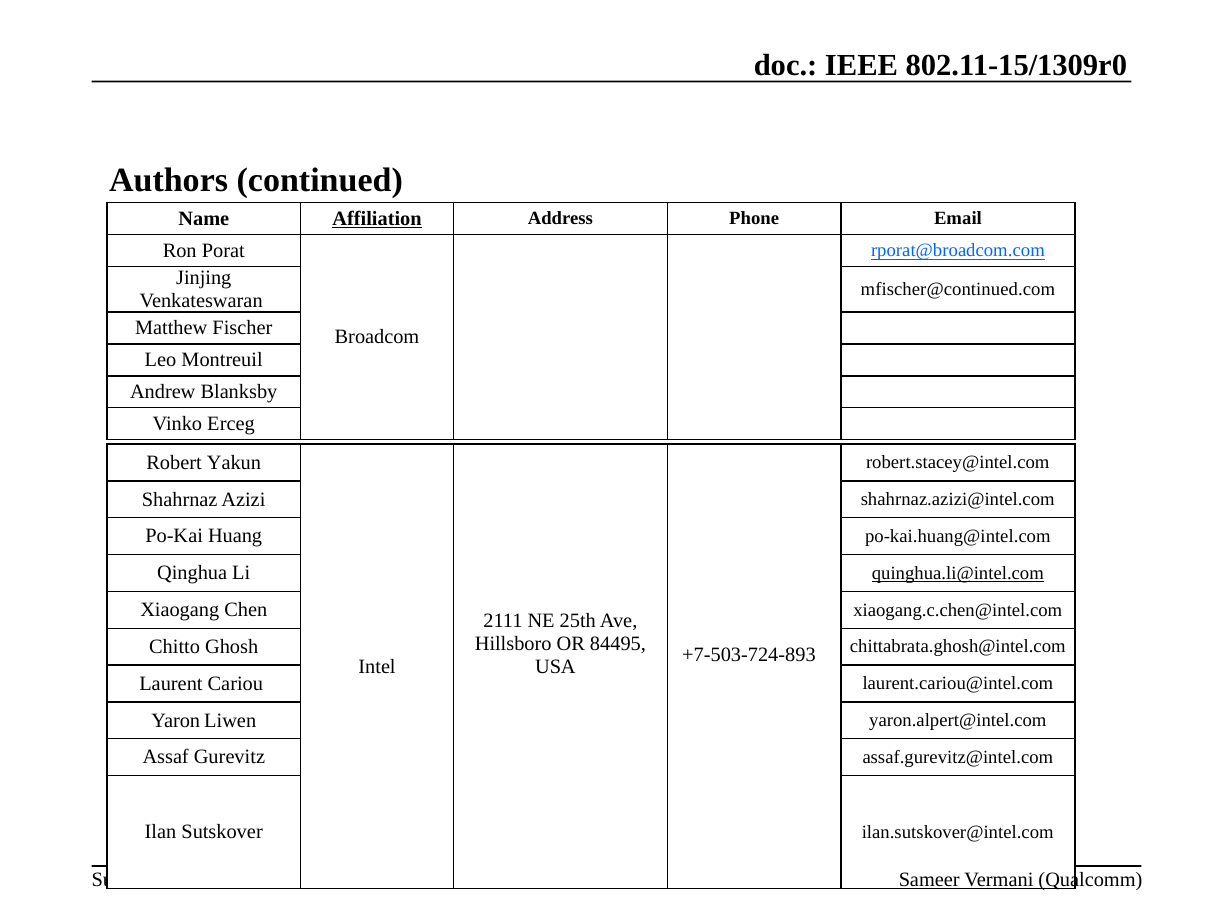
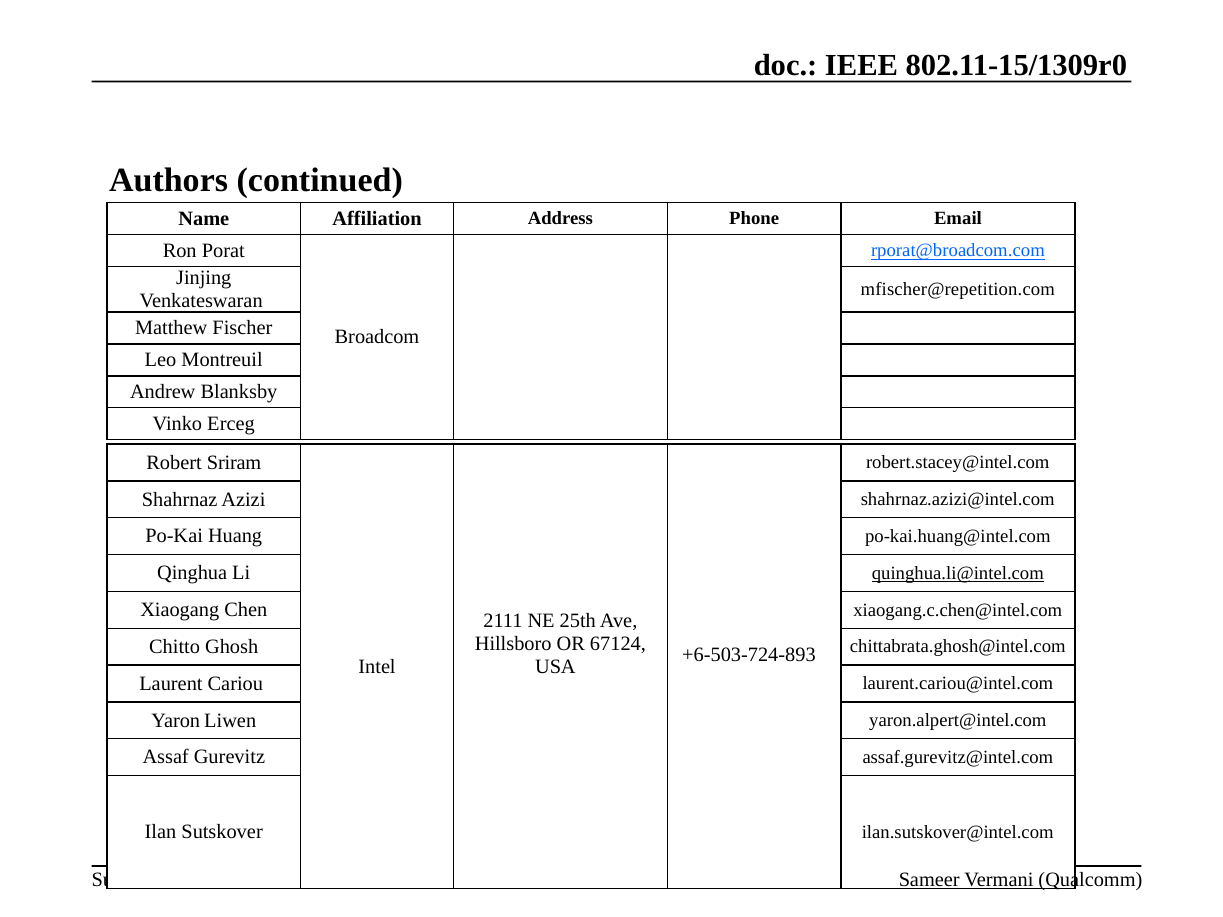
Affiliation underline: present -> none (377, 219)
mfischer@continued.com: mfischer@continued.com -> mfischer@repetition.com (958, 289)
Yakun: Yakun -> Sriram (234, 463)
84495: 84495 -> 67124 (618, 644)
+7-503-724-893: +7-503-724-893 -> +6-503-724-893 (749, 655)
